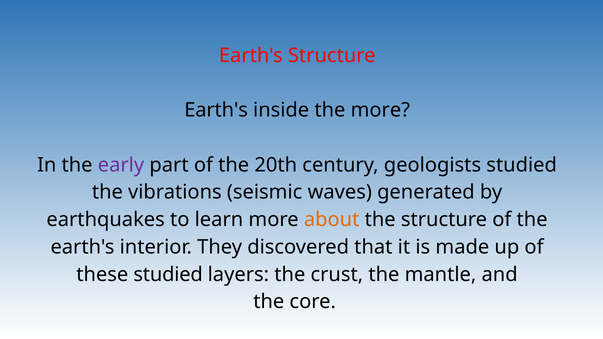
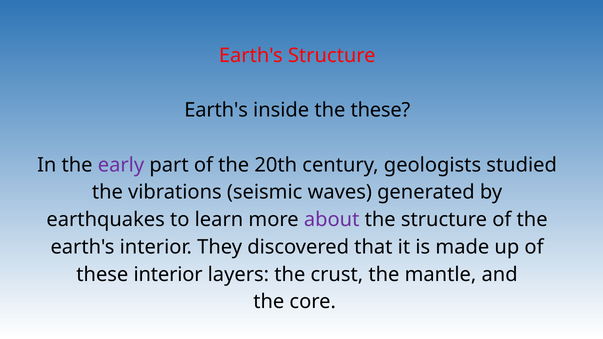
the more: more -> these (380, 110)
about colour: orange -> purple (332, 220)
these studied: studied -> interior (168, 275)
